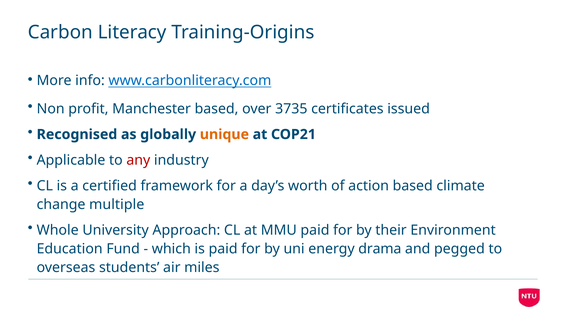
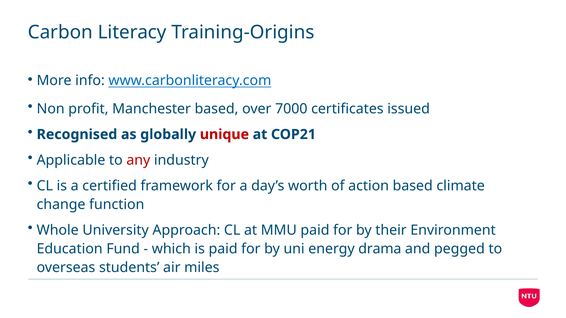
3735: 3735 -> 7000 (291, 109)
unique colour: orange -> red (224, 135)
multiple: multiple -> function (117, 205)
